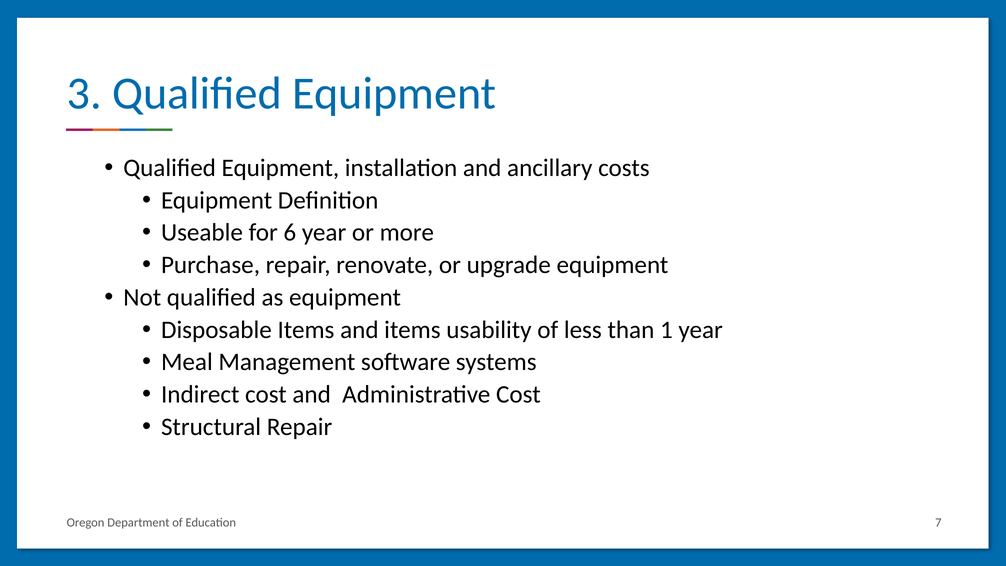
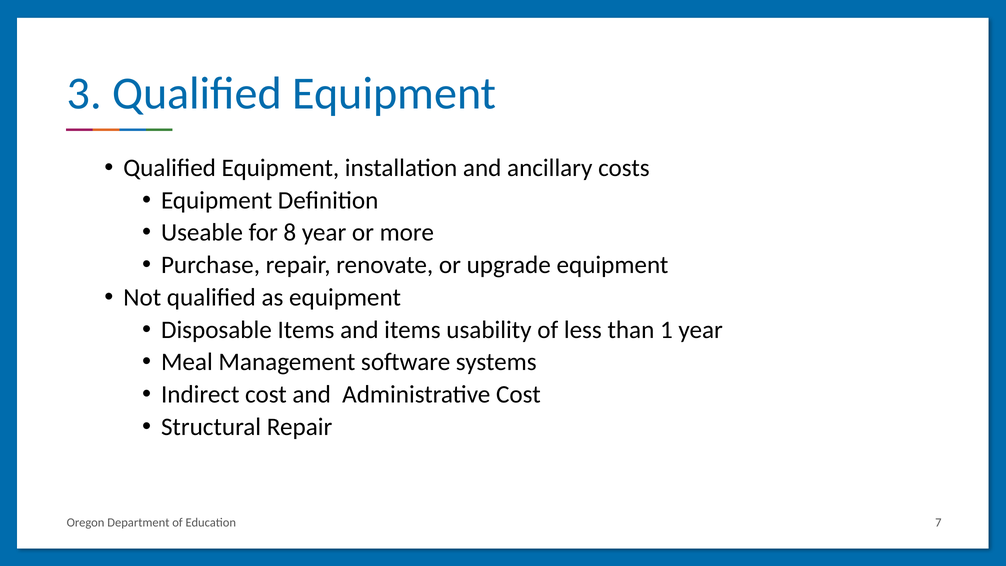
6: 6 -> 8 (290, 233)
